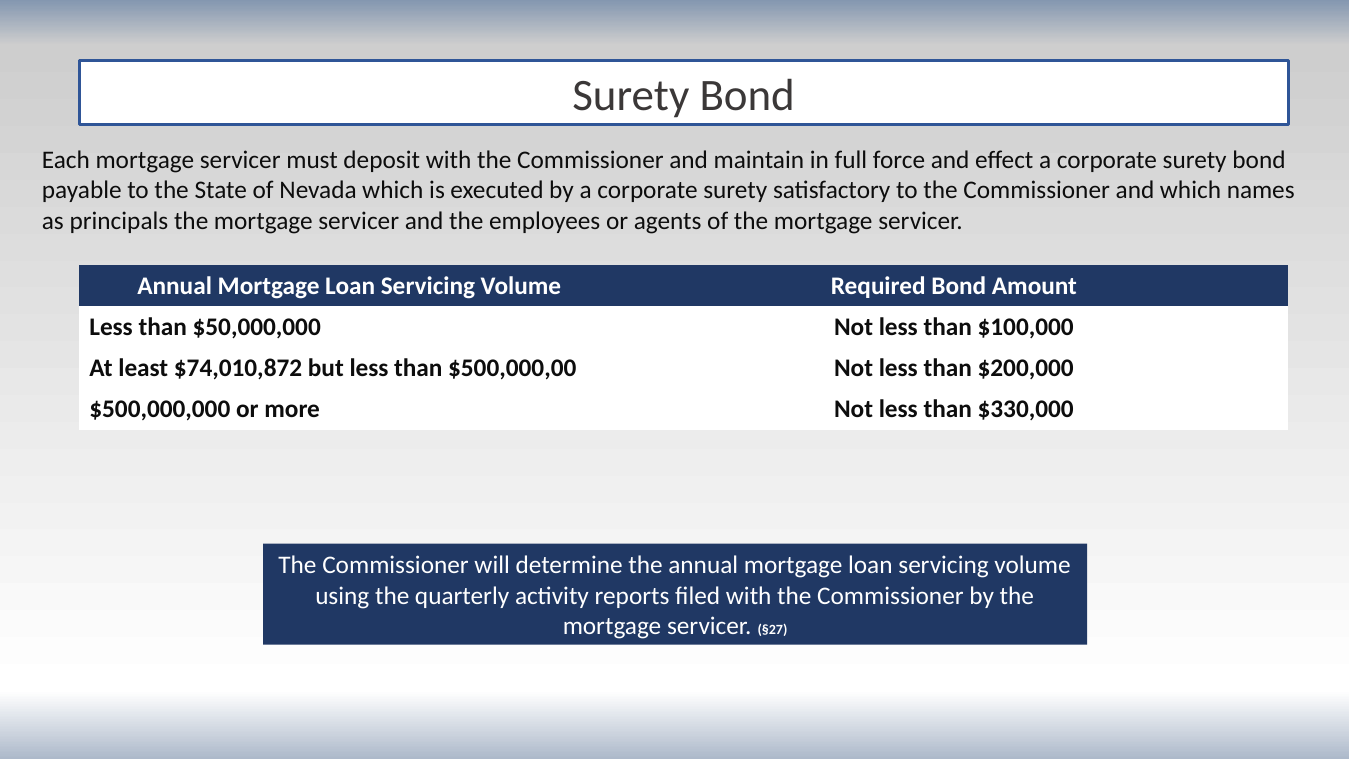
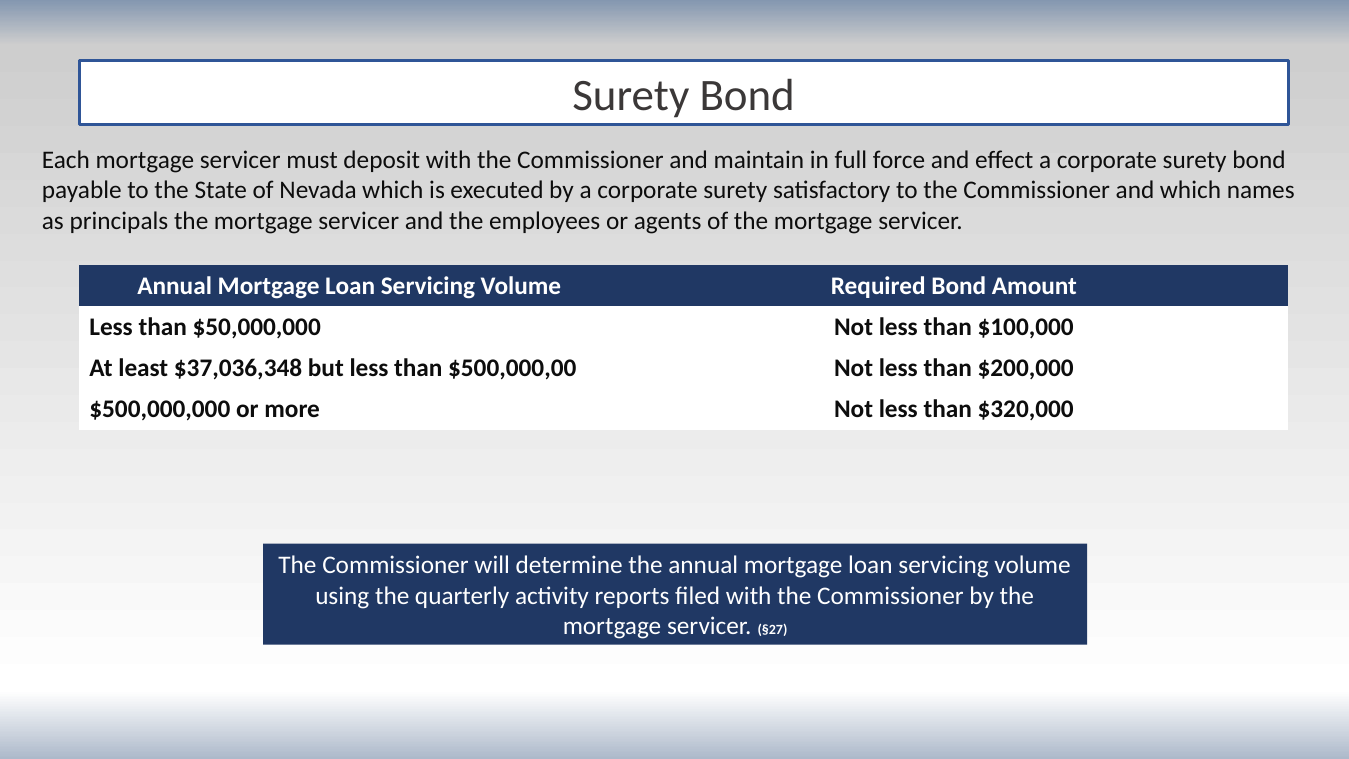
$74,010,872: $74,010,872 -> $37,036,348 (238, 368)
$330,000: $330,000 -> $320,000 (1026, 409)
